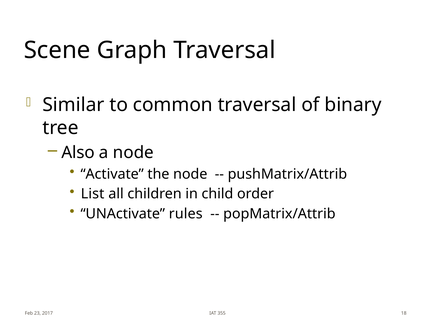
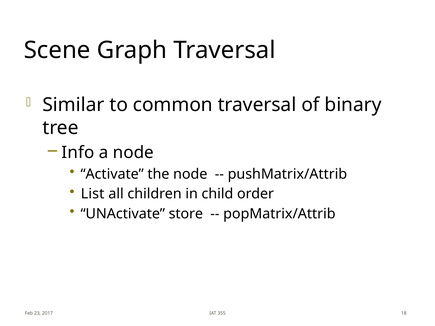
Also: Also -> Info (78, 153)
rules: rules -> store (186, 214)
